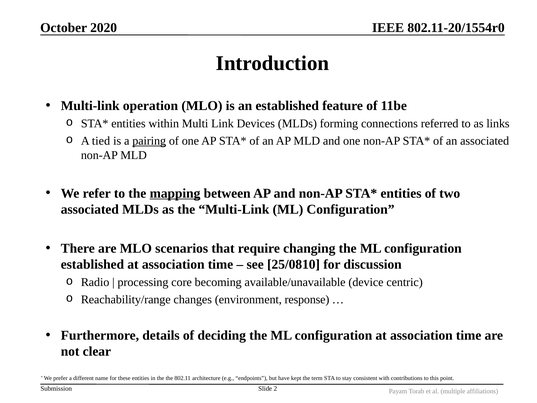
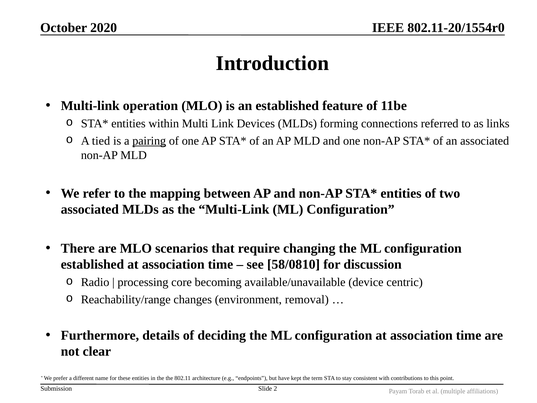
mapping underline: present -> none (175, 193)
25/0810: 25/0810 -> 58/0810 (294, 264)
response: response -> removal (307, 299)
